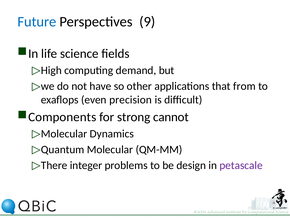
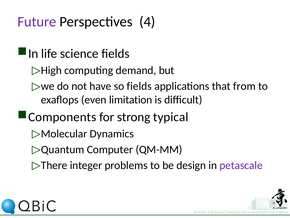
Future colour: blue -> purple (37, 22)
9: 9 -> 4 (147, 22)
so other: other -> fields (139, 86)
precision: precision -> limitation (131, 100)
cannot: cannot -> typical (171, 117)
Molecular: Molecular -> Computer (110, 149)
